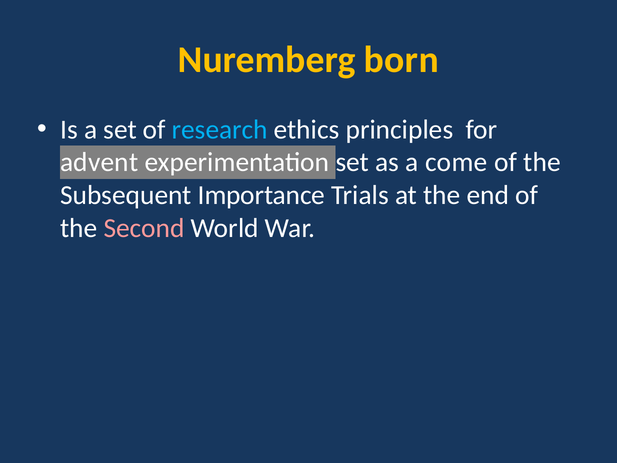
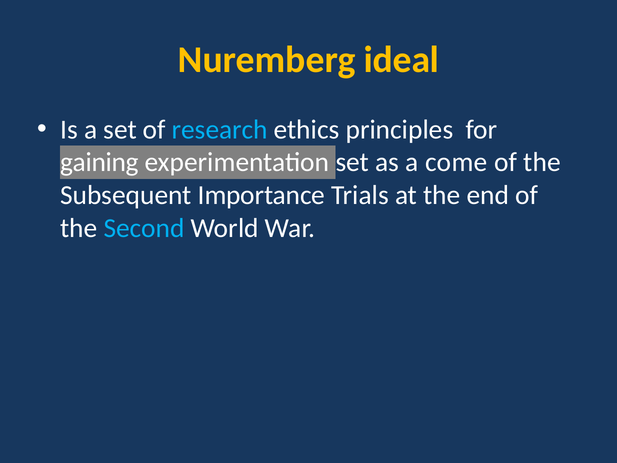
born: born -> ideal (402, 60)
advent: advent -> gaining (99, 162)
Second colour: pink -> light blue (144, 228)
